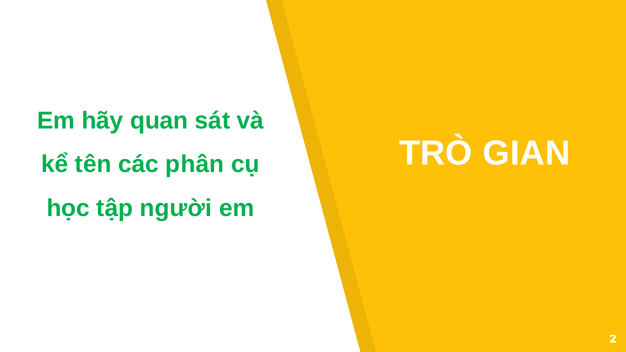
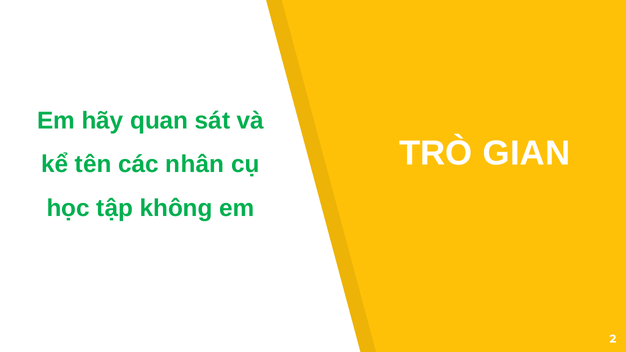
phân: phân -> nhân (195, 164)
người: người -> không (176, 208)
